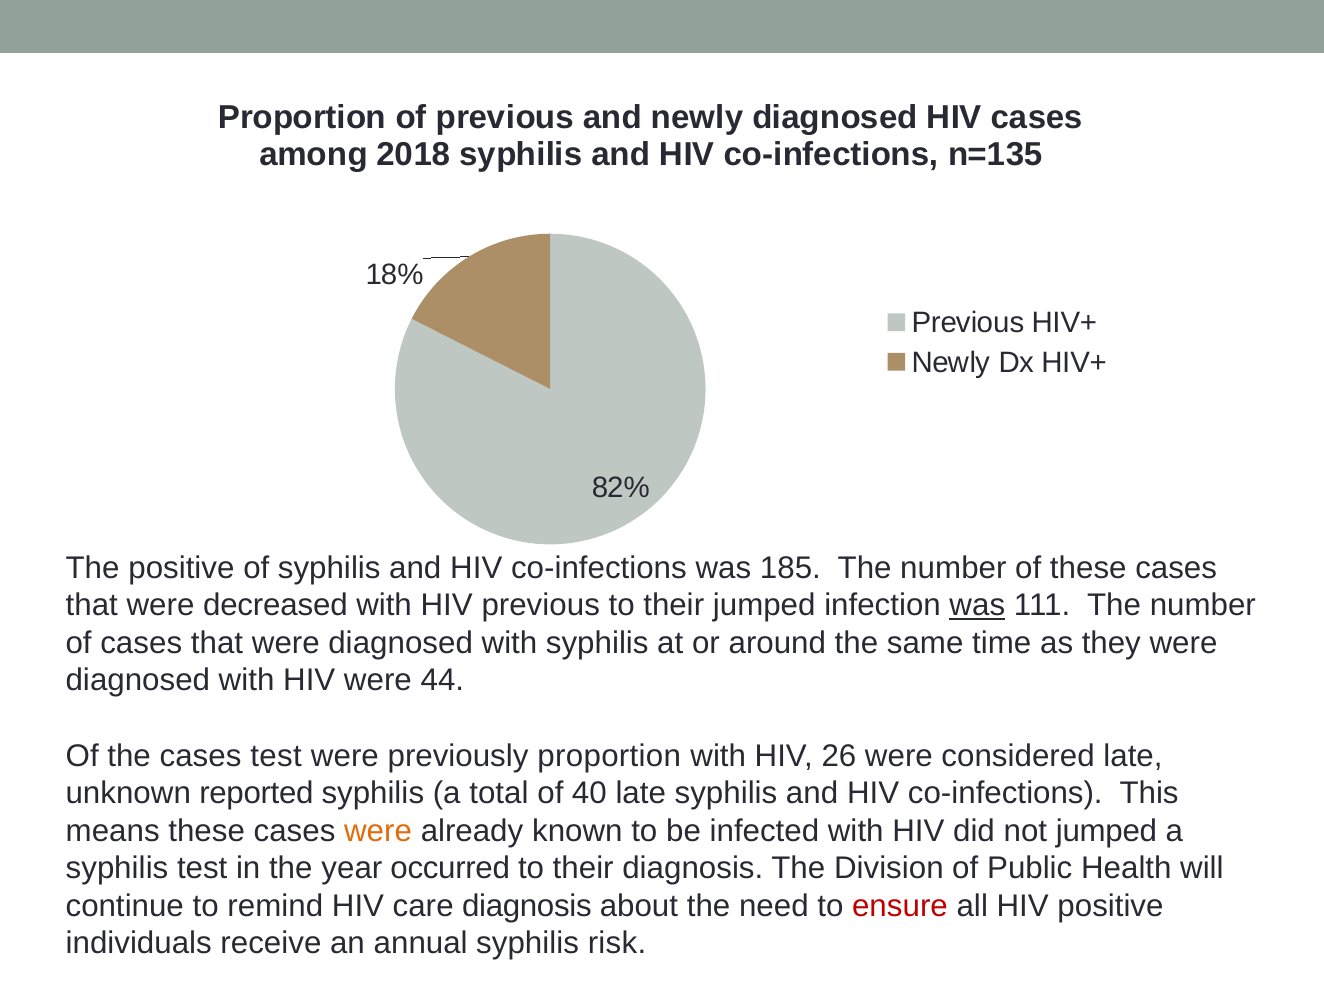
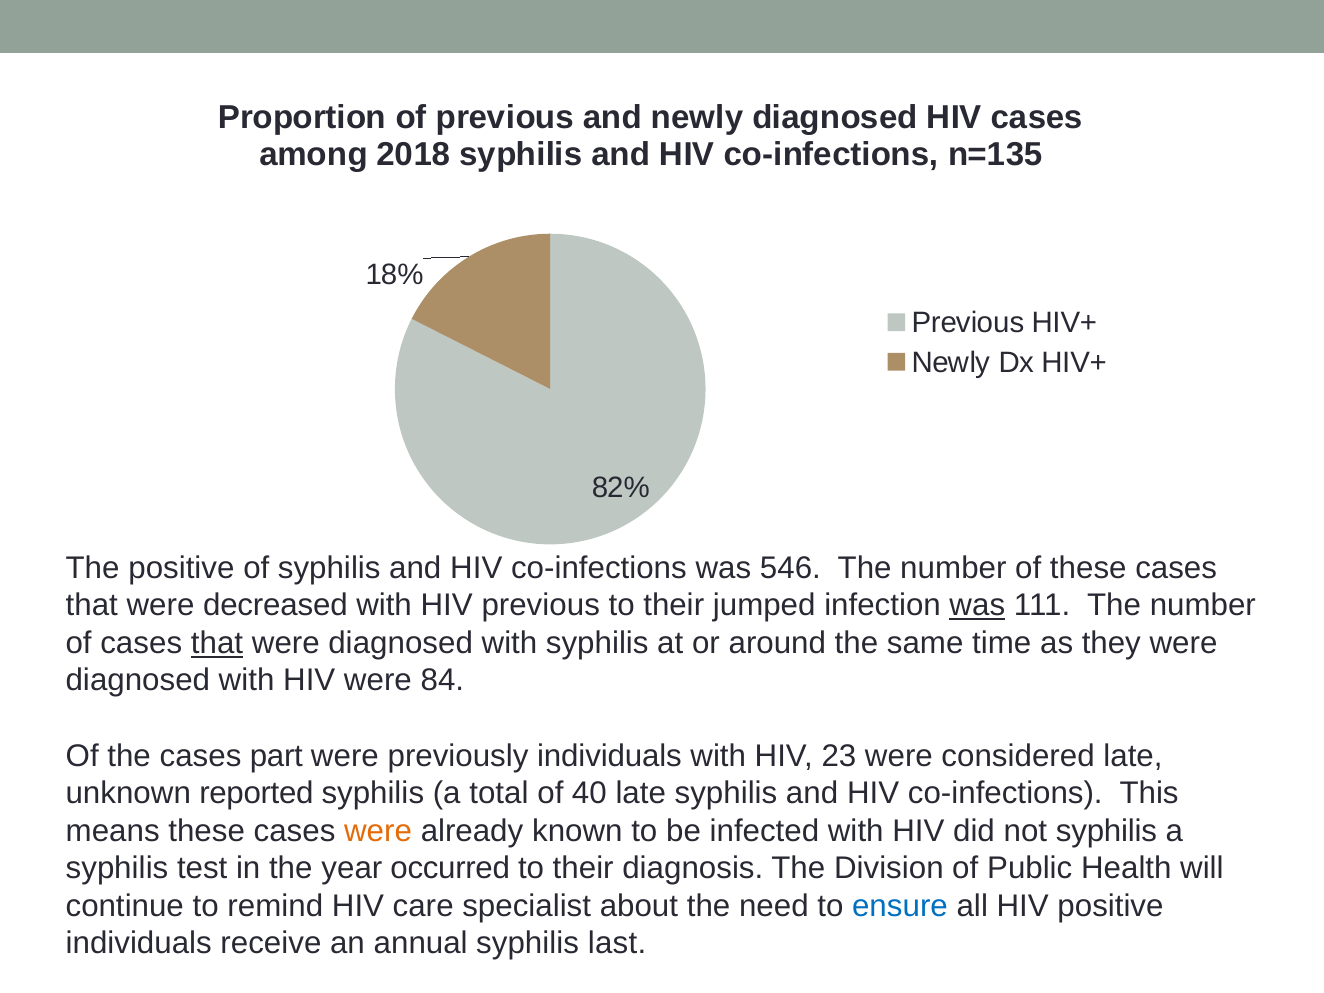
185: 185 -> 546 (790, 568)
that underline: none -> present (217, 643)
44: 44 -> 84 (442, 681)
cases test: test -> part (276, 756)
previously proportion: proportion -> individuals (609, 756)
26: 26 -> 23 (839, 756)
not jumped: jumped -> syphilis (1106, 831)
care diagnosis: diagnosis -> specialist (527, 906)
ensure colour: red -> blue (900, 906)
risk: risk -> last (617, 943)
